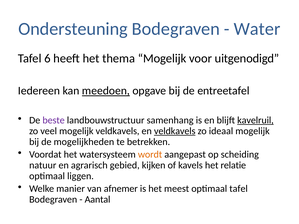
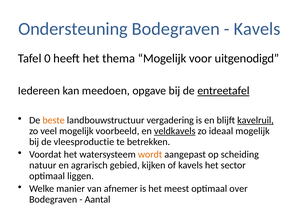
Water: Water -> Kavels (257, 29)
6: 6 -> 0 (47, 58)
meedoen underline: present -> none (106, 91)
entreetafel underline: none -> present (223, 91)
beste colour: purple -> orange (54, 120)
samenhang: samenhang -> vergadering (170, 120)
mogelijk veldkavels: veldkavels -> voorbeeld (118, 131)
mogelijkheden: mogelijkheden -> vleesproductie (84, 142)
relatie: relatie -> sector (233, 165)
optimaal tafel: tafel -> over (239, 189)
